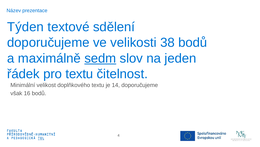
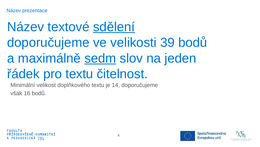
Týden: Týden -> Název (26, 27)
sdělení underline: none -> present (114, 27)
38: 38 -> 39 (167, 42)
